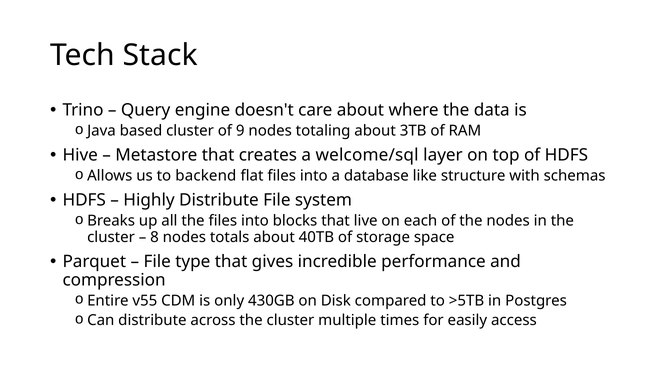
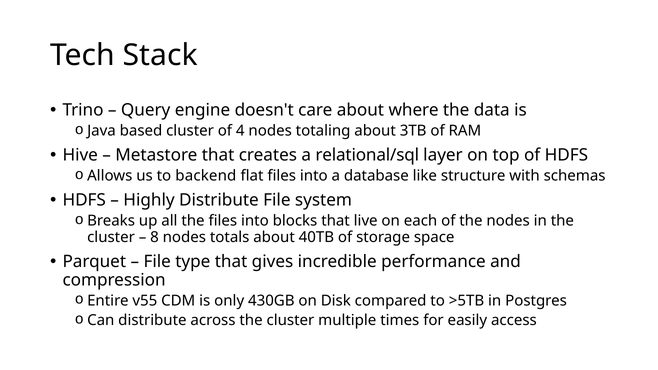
9: 9 -> 4 (240, 131)
welcome/sql: welcome/sql -> relational/sql (367, 155)
